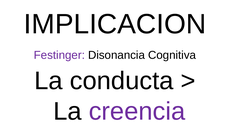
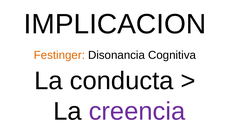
Festinger colour: purple -> orange (59, 55)
